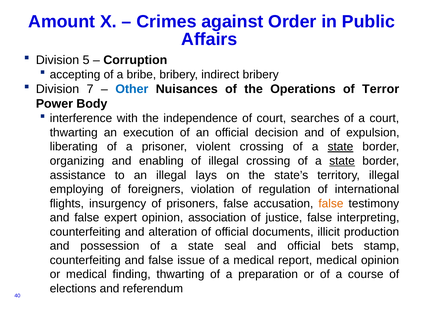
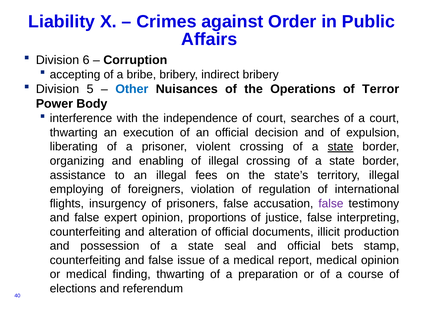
Amount: Amount -> Liability (62, 22)
5: 5 -> 6 (86, 60)
7: 7 -> 5 (90, 89)
state underline: present -> none (342, 161)
lays: lays -> fees (206, 175)
false colour: orange -> purple (331, 203)
association: association -> proportions (217, 218)
